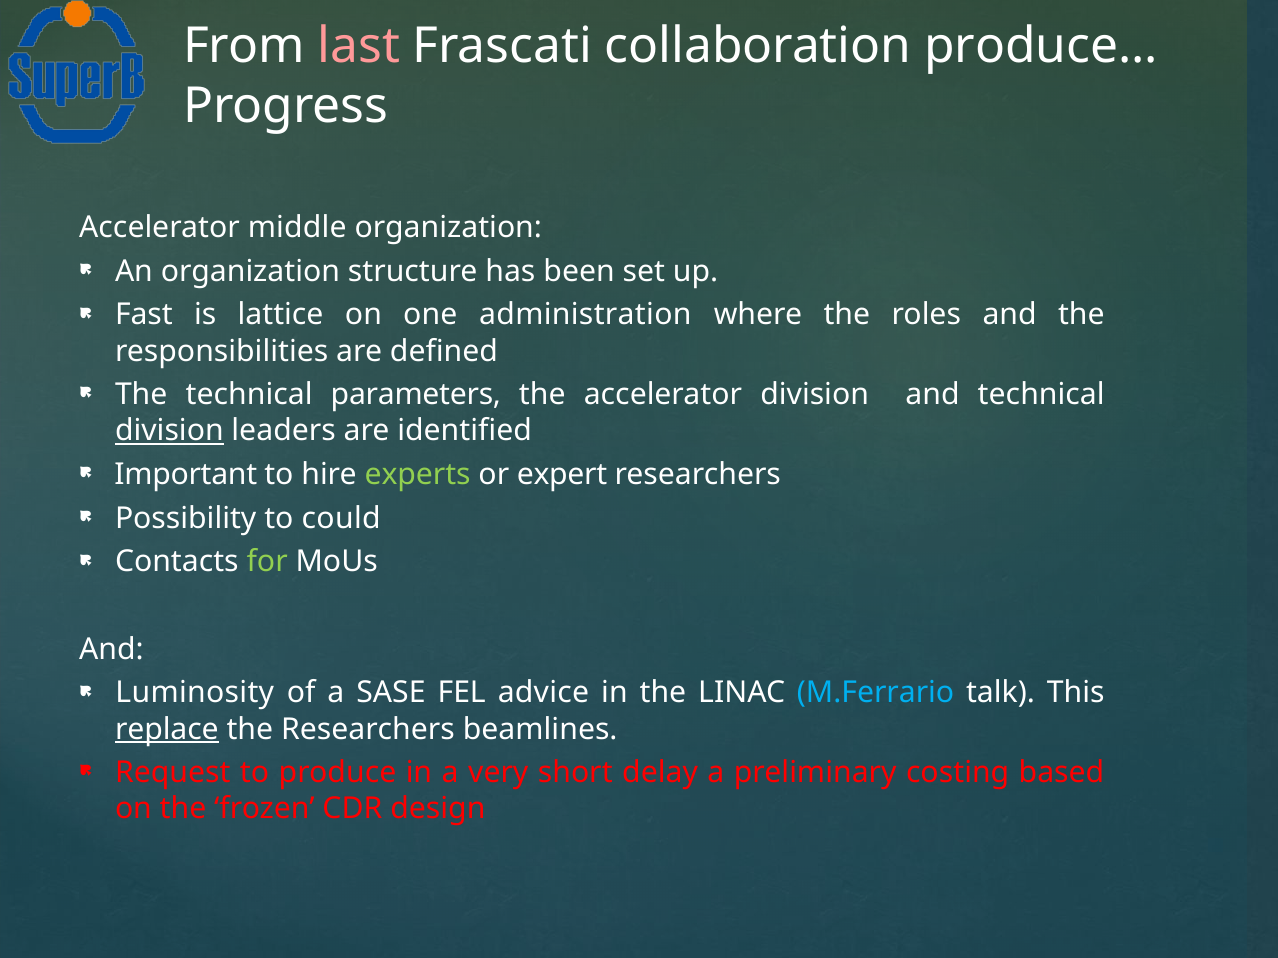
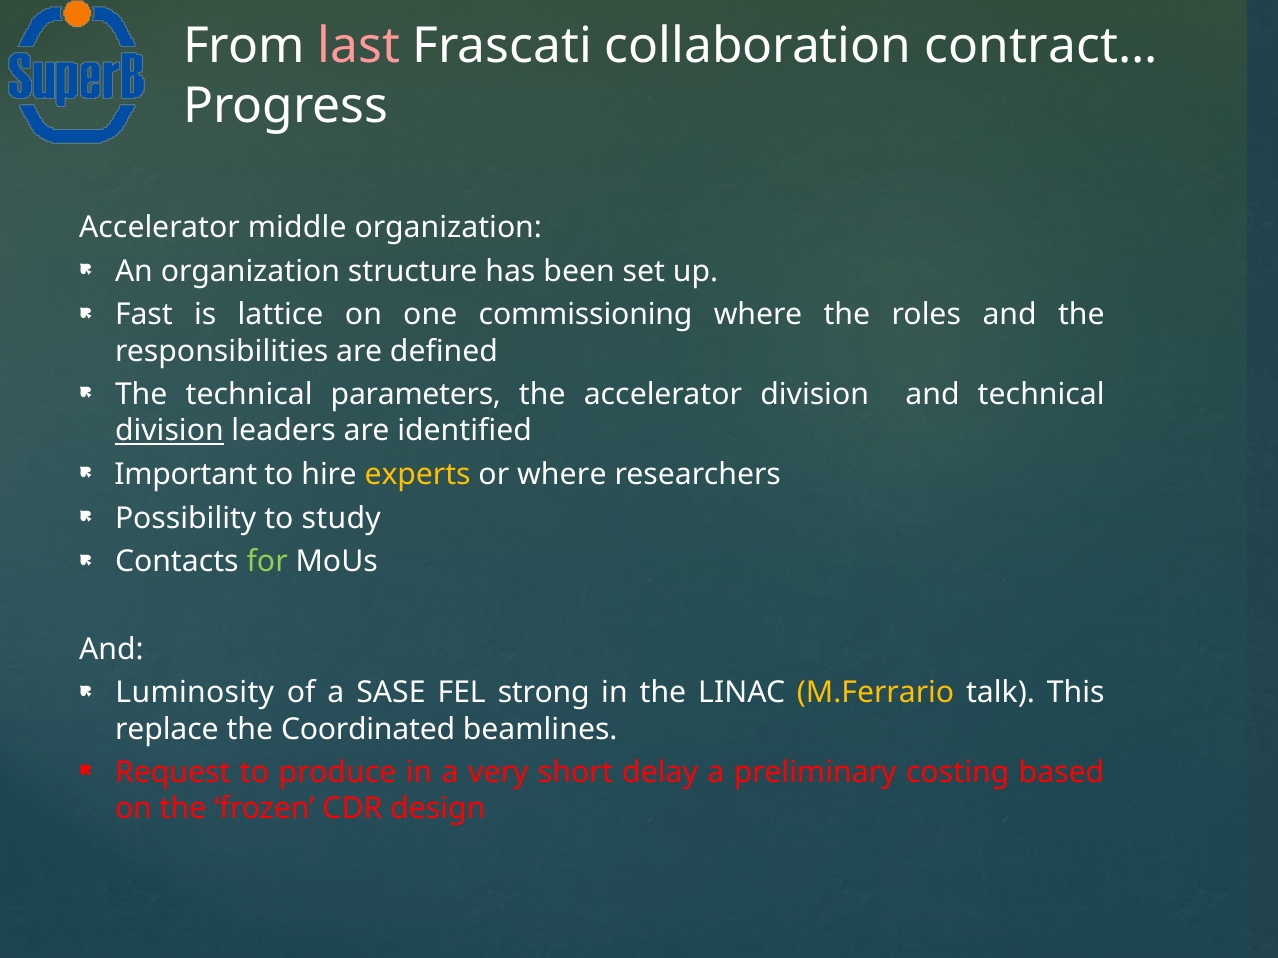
produce…: produce… -> contract… (1041, 46)
administration: administration -> commissioning (586, 315)
experts colour: light green -> yellow (418, 475)
or expert: expert -> where (562, 475)
could: could -> study (341, 519)
advice: advice -> strong (544, 693)
M.Ferrario colour: light blue -> yellow (876, 693)
replace underline: present -> none (167, 730)
the Researchers: Researchers -> Coordinated (368, 730)
